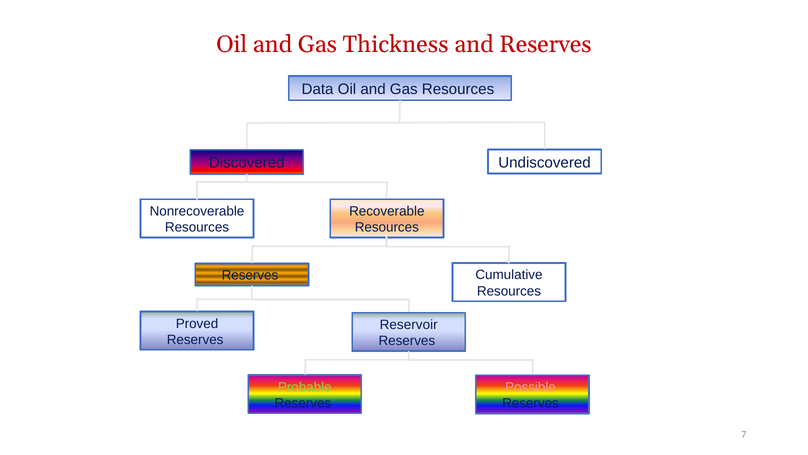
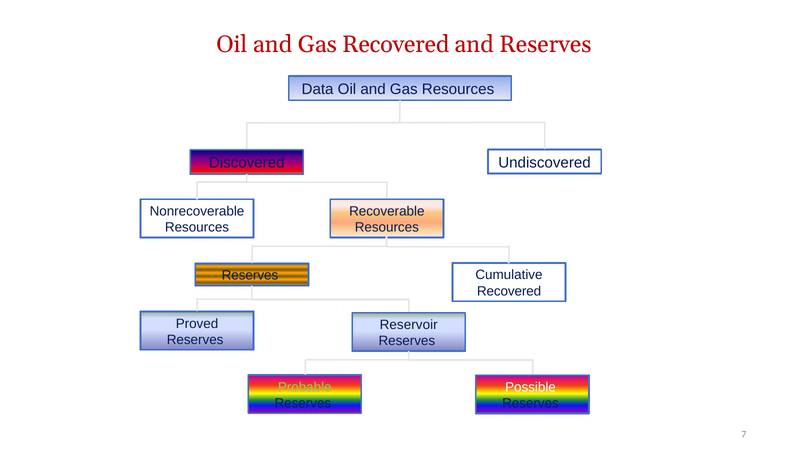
Gas Thickness: Thickness -> Recovered (396, 44)
Resources: Resources -> Recovered (509, 291)
Possible colour: pink -> white (531, 387)
